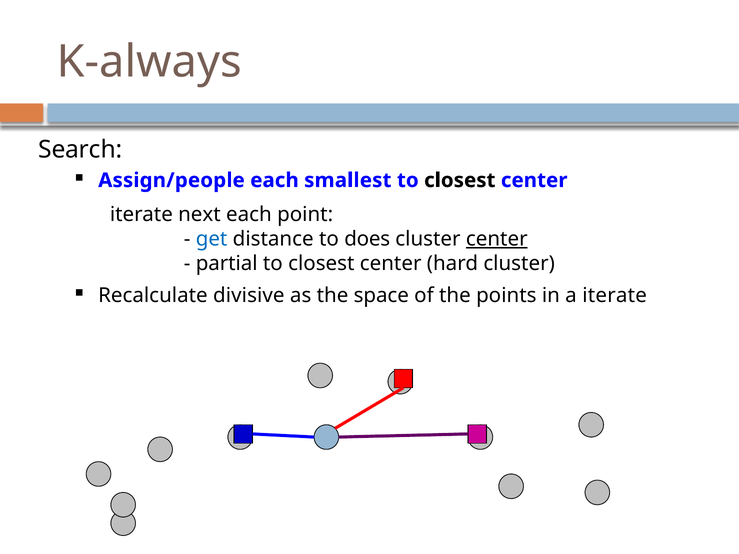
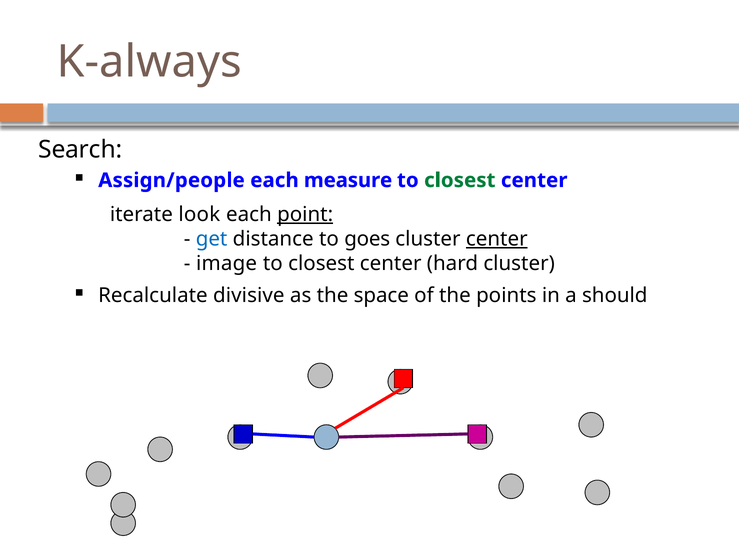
smallest: smallest -> measure (348, 180)
closest colour: black -> green (460, 180)
next: next -> look (199, 214)
point underline: none -> present (305, 214)
does: does -> goes (367, 239)
partial: partial -> image (227, 264)
a iterate: iterate -> should (615, 295)
